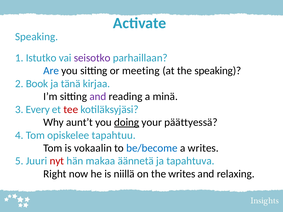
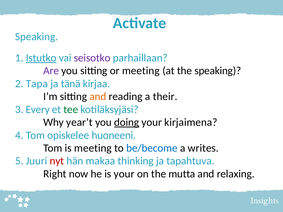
Istutko underline: none -> present (41, 58)
Are colour: blue -> purple (51, 71)
Book: Book -> Tapa (37, 84)
and colour: purple -> orange (98, 97)
minä: minä -> their (165, 97)
tee colour: red -> green (71, 110)
aunt’t: aunt’t -> year’t (79, 122)
päättyessä: päättyessä -> kirjaimena (191, 122)
tapahtuu: tapahtuu -> huoneeni (114, 135)
is vokaalin: vokaalin -> meeting (93, 148)
äännetä: äännetä -> thinking (136, 161)
is niillä: niillä -> your (124, 174)
the writes: writes -> mutta (182, 174)
